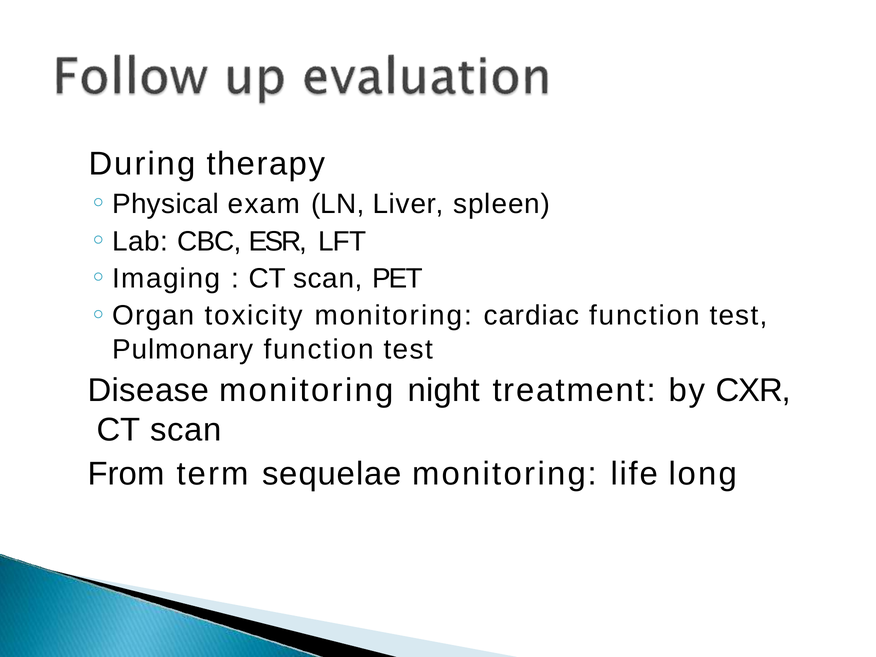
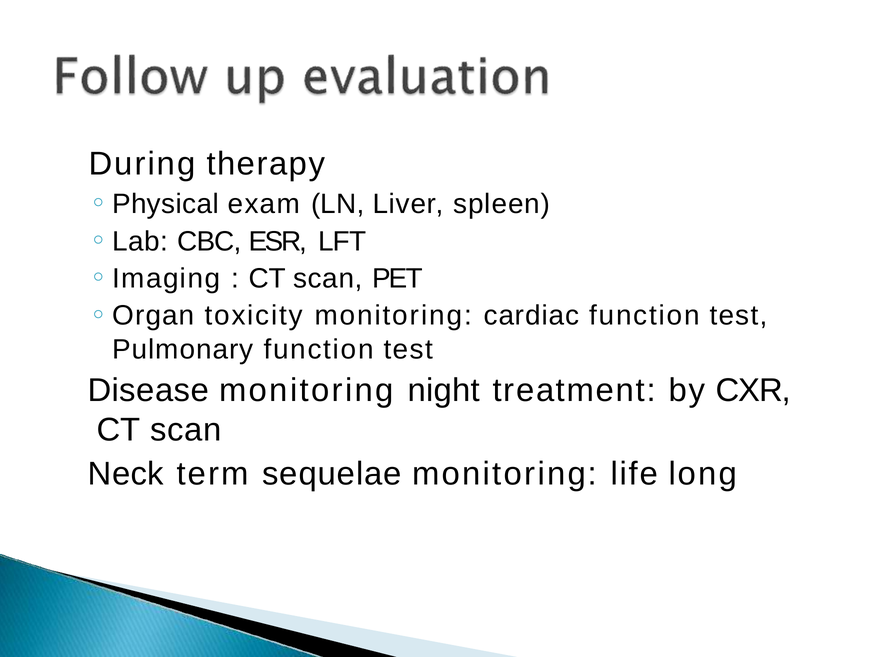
From: From -> Neck (126, 474)
